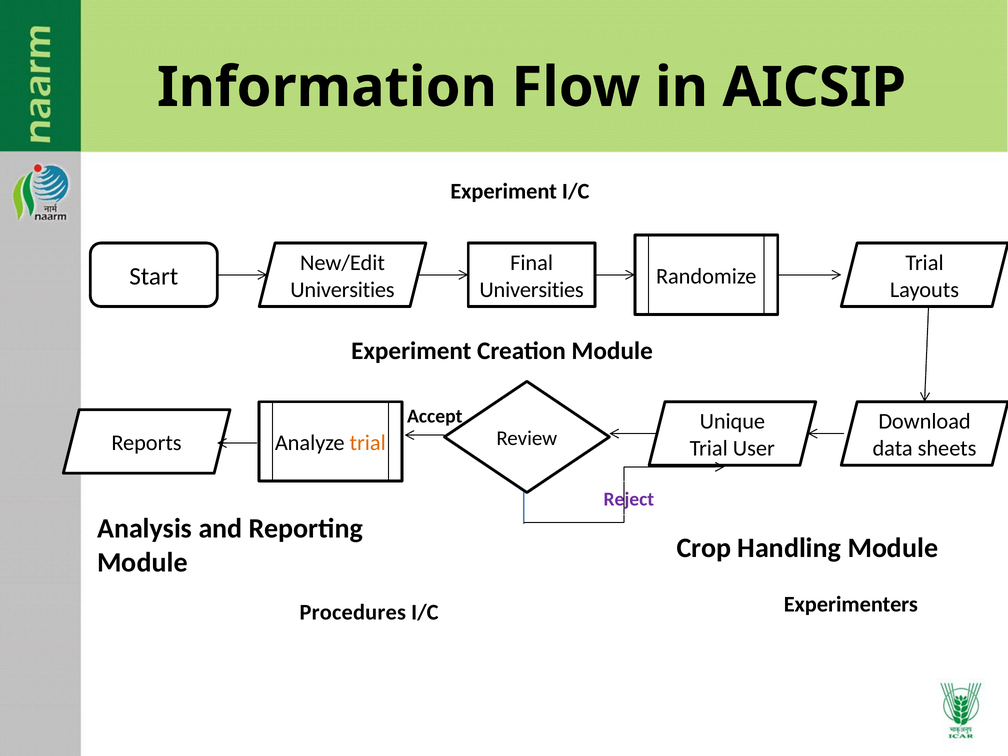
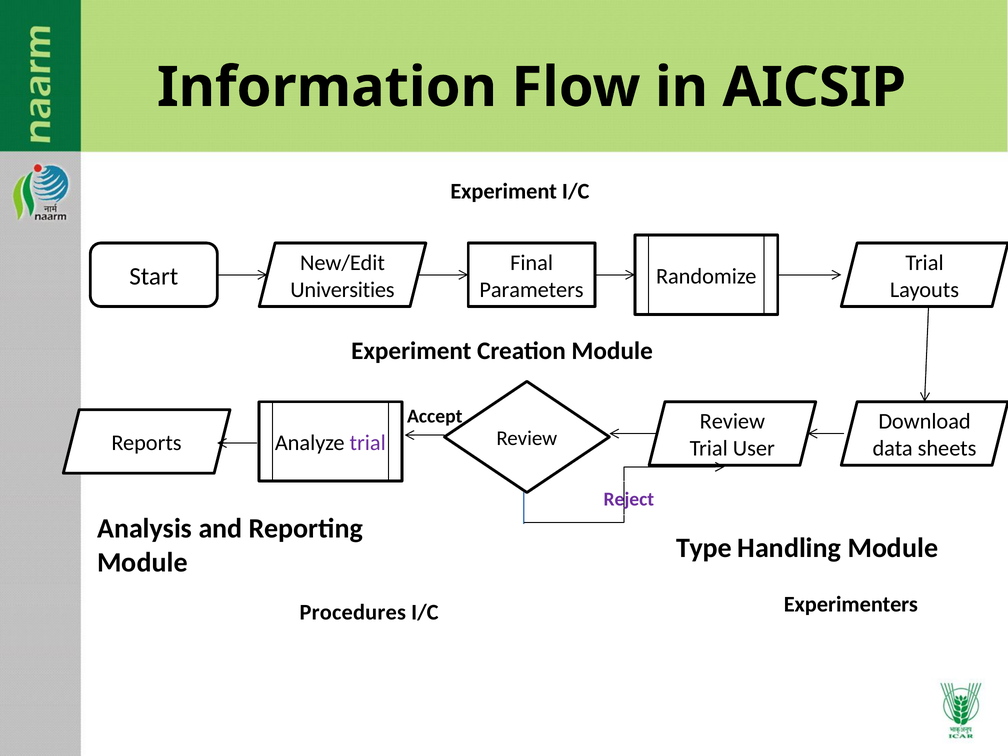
Universities: Universities -> Parameters (532, 290)
Unique: Unique -> Review (732, 422)
trial colour: orange -> purple (368, 443)
Crop: Crop -> Type (704, 548)
